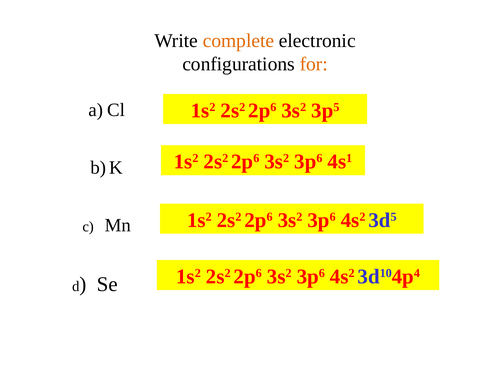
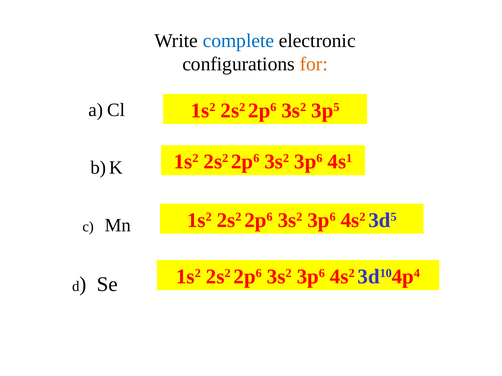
complete colour: orange -> blue (238, 41)
